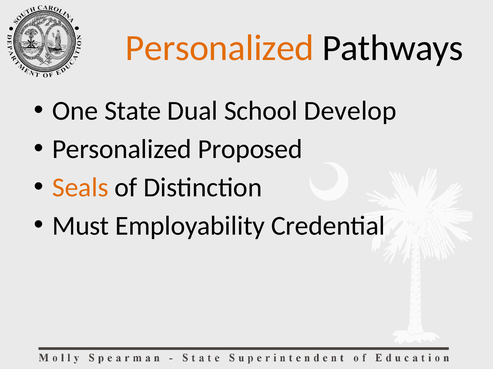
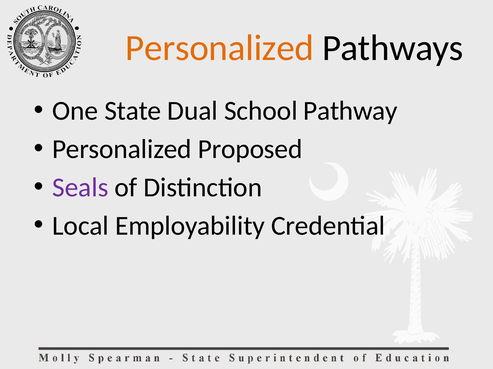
Develop: Develop -> Pathway (350, 111)
Seals colour: orange -> purple (80, 188)
Must: Must -> Local (81, 226)
